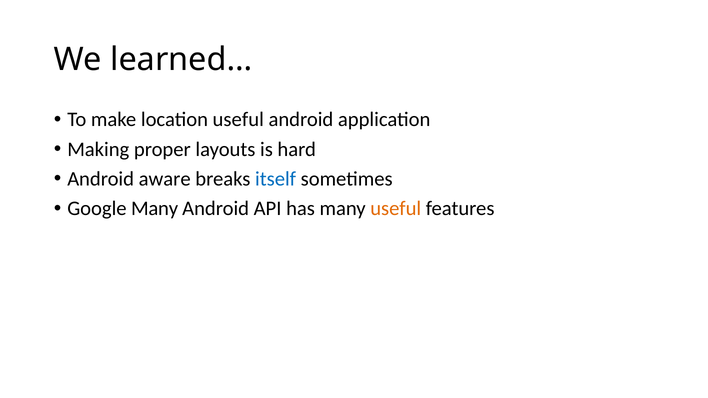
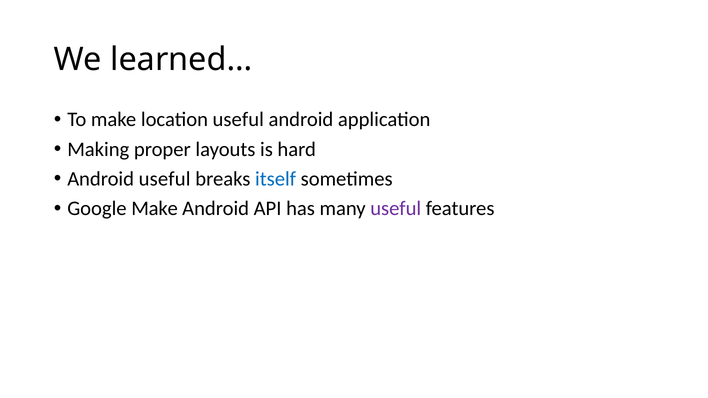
Android aware: aware -> useful (165, 179)
Google Many: Many -> Make (155, 209)
useful colour: orange -> purple (396, 209)
